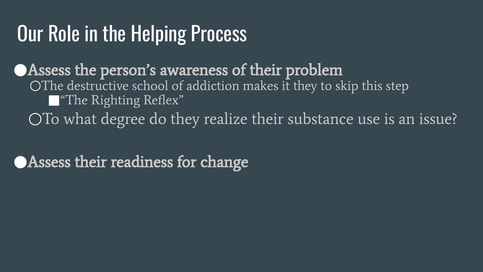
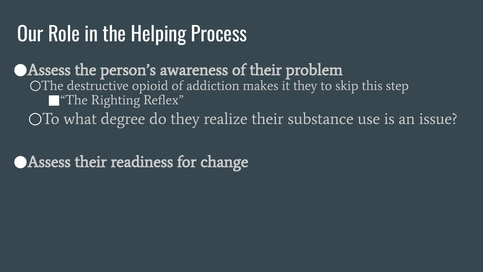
school: school -> opioid (150, 86)
